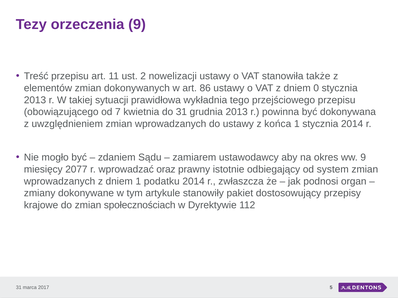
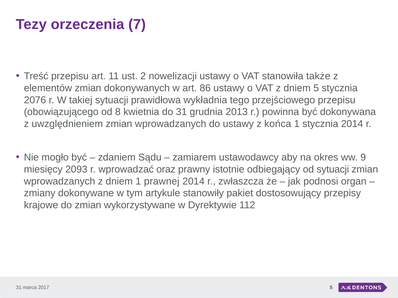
orzeczenia 9: 9 -> 7 (137, 24)
dniem 0: 0 -> 5 (316, 88)
2013: 2013 -> 2076 (35, 100)
7: 7 -> 8 (118, 112)
2077: 2077 -> 2093 (76, 170)
od system: system -> sytuacji (333, 170)
podatku: podatku -> prawnej (162, 182)
społecznościach: społecznościach -> wykorzystywane (140, 205)
